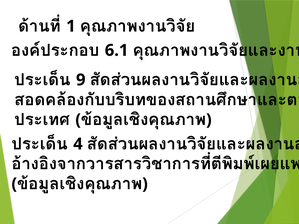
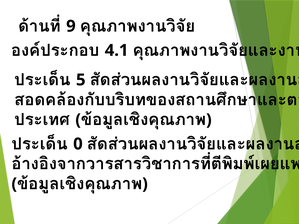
1: 1 -> 9 (71, 26)
6.1: 6.1 -> 4.1 (117, 50)
9: 9 -> 5 (81, 80)
4: 4 -> 0 (78, 144)
